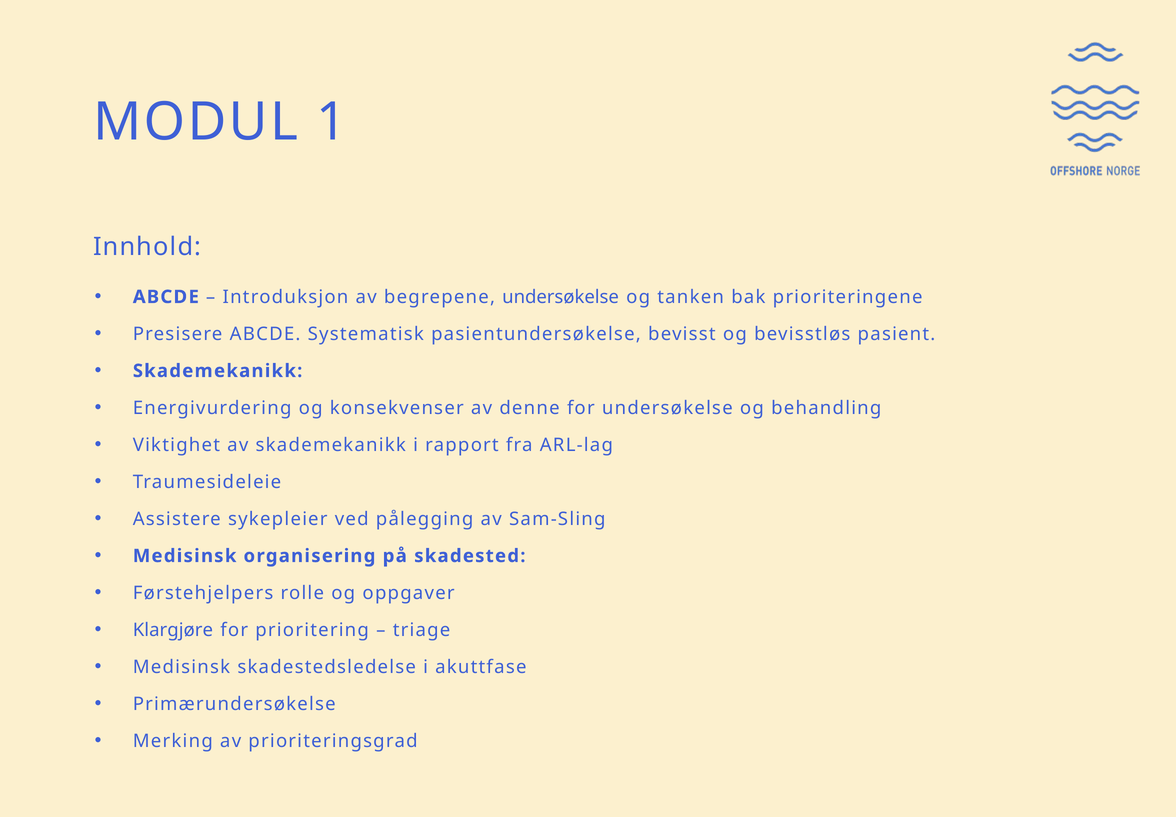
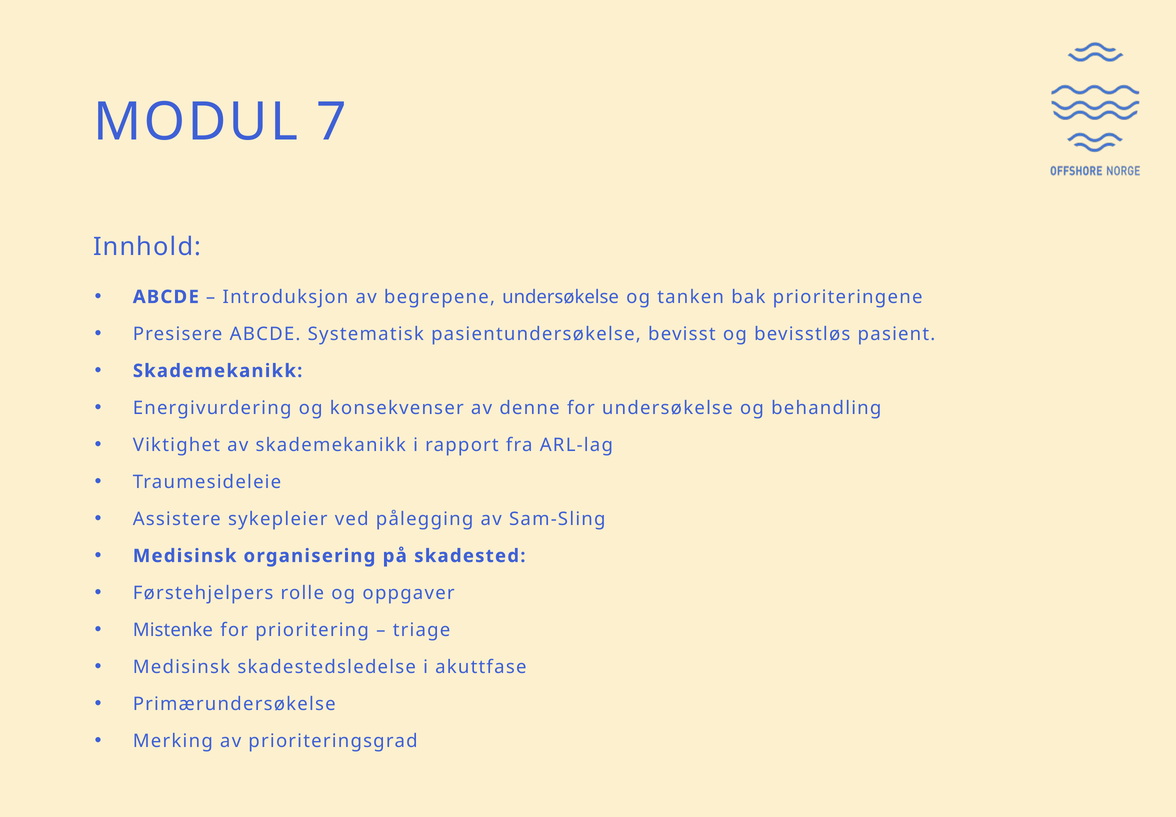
1: 1 -> 7 (332, 122)
Klargjøre: Klargjøre -> Mistenke (173, 630)
